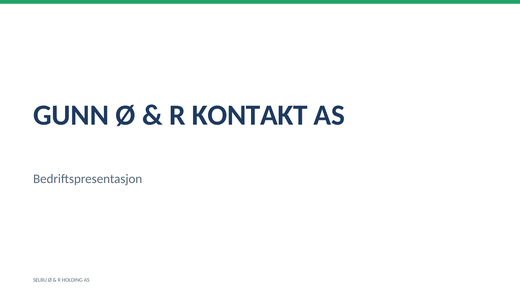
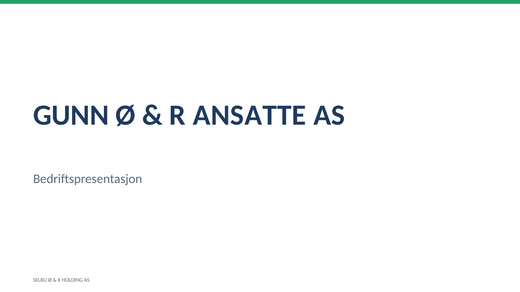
KONTAKT: KONTAKT -> ANSATTE (249, 115)
